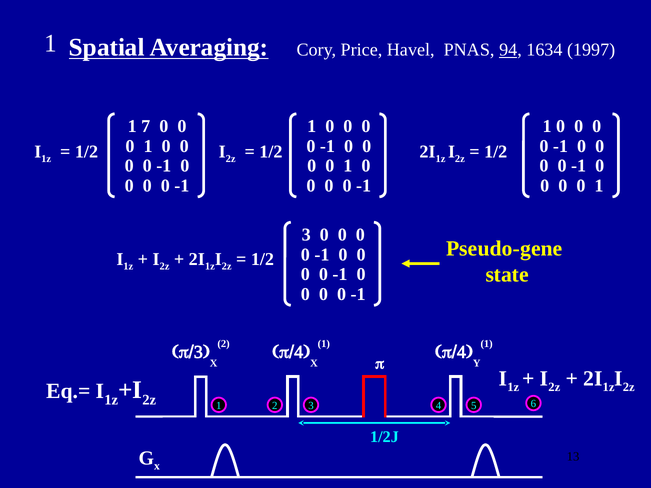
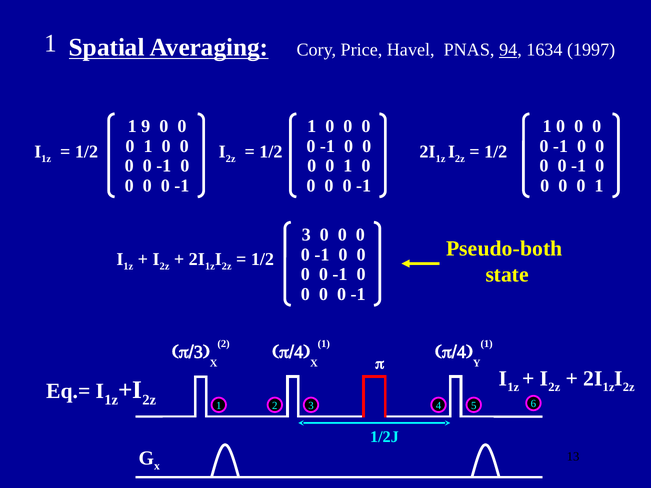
7: 7 -> 9 (146, 126)
Pseudo-gene: Pseudo-gene -> Pseudo-both (504, 249)
